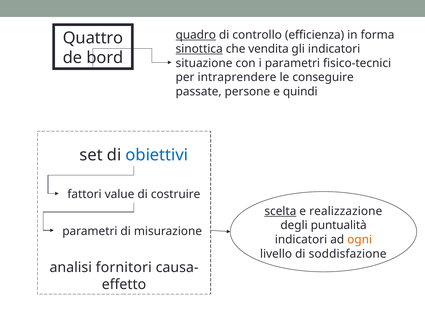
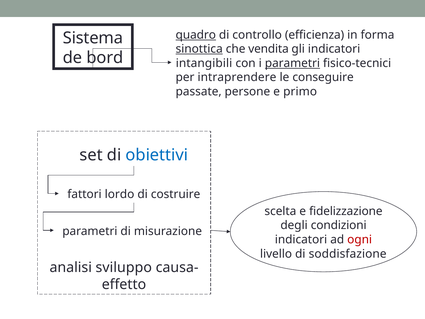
Quattro: Quattro -> Sistema (93, 38)
situazione: situazione -> intangibili (204, 63)
parametri underline: none -> present (292, 63)
quindi: quindi -> primo (300, 92)
value: value -> lordo (120, 194)
scelta underline: present -> none (280, 211)
realizzazione: realizzazione -> fidelizzazione (346, 211)
puntualità: puntualità -> condizioni (339, 225)
ogni colour: orange -> red (360, 239)
fornitori: fornitori -> sviluppo (124, 267)
